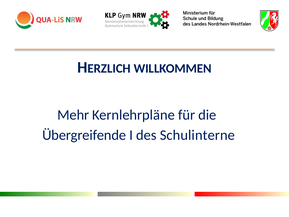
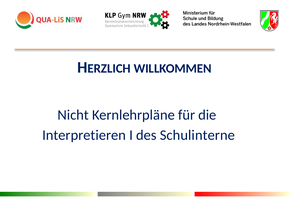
Mehr: Mehr -> Nicht (73, 115)
Übergreifende: Übergreifende -> Interpretieren (84, 135)
